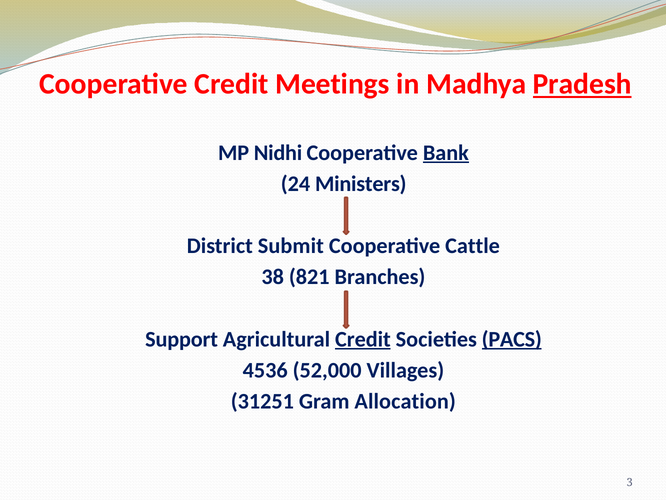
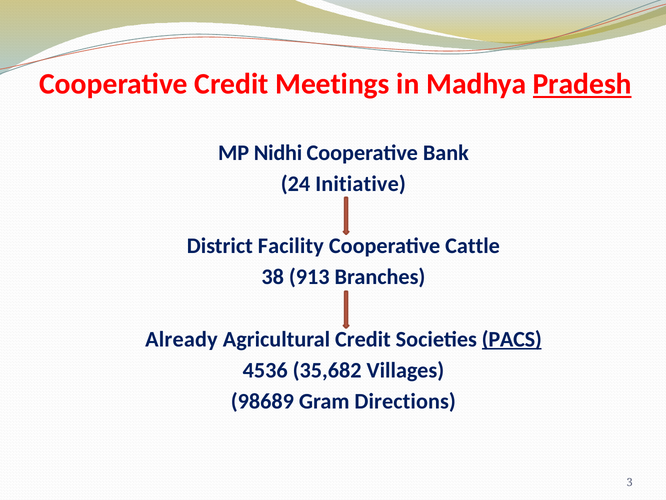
Bank underline: present -> none (446, 153)
Ministers: Ministers -> Initiative (361, 184)
Submit: Submit -> Facility (291, 246)
821: 821 -> 913 (309, 277)
Support: Support -> Already (181, 339)
Credit underline: present -> none (363, 339)
52,000: 52,000 -> 35,682 (327, 370)
31251: 31251 -> 98689 (262, 401)
Allocation: Allocation -> Directions (405, 401)
